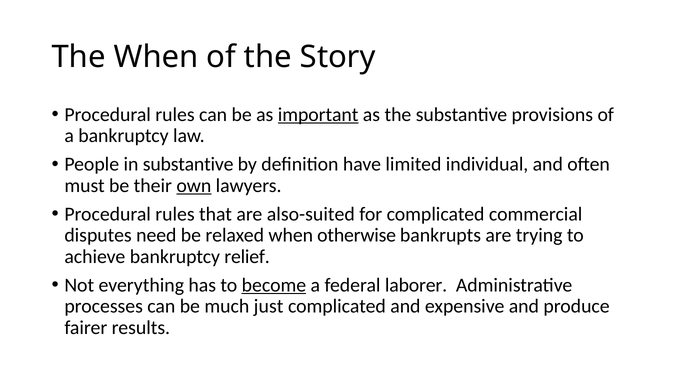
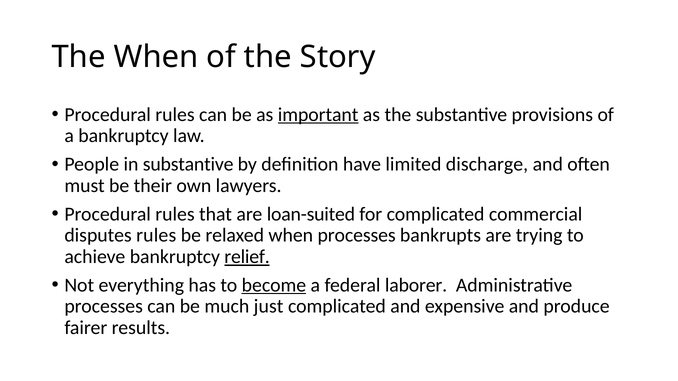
individual: individual -> discharge (487, 164)
own underline: present -> none (194, 186)
also-suited: also-suited -> loan-suited (311, 214)
disputes need: need -> rules (156, 236)
when otherwise: otherwise -> processes (357, 236)
relief underline: none -> present (247, 257)
